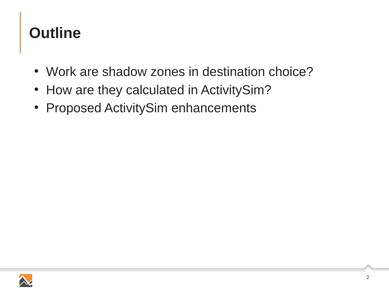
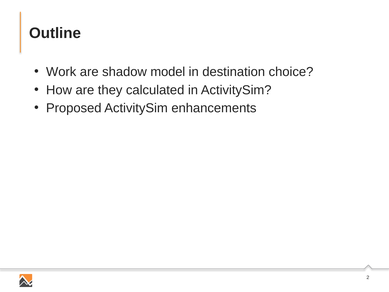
zones: zones -> model (168, 72)
